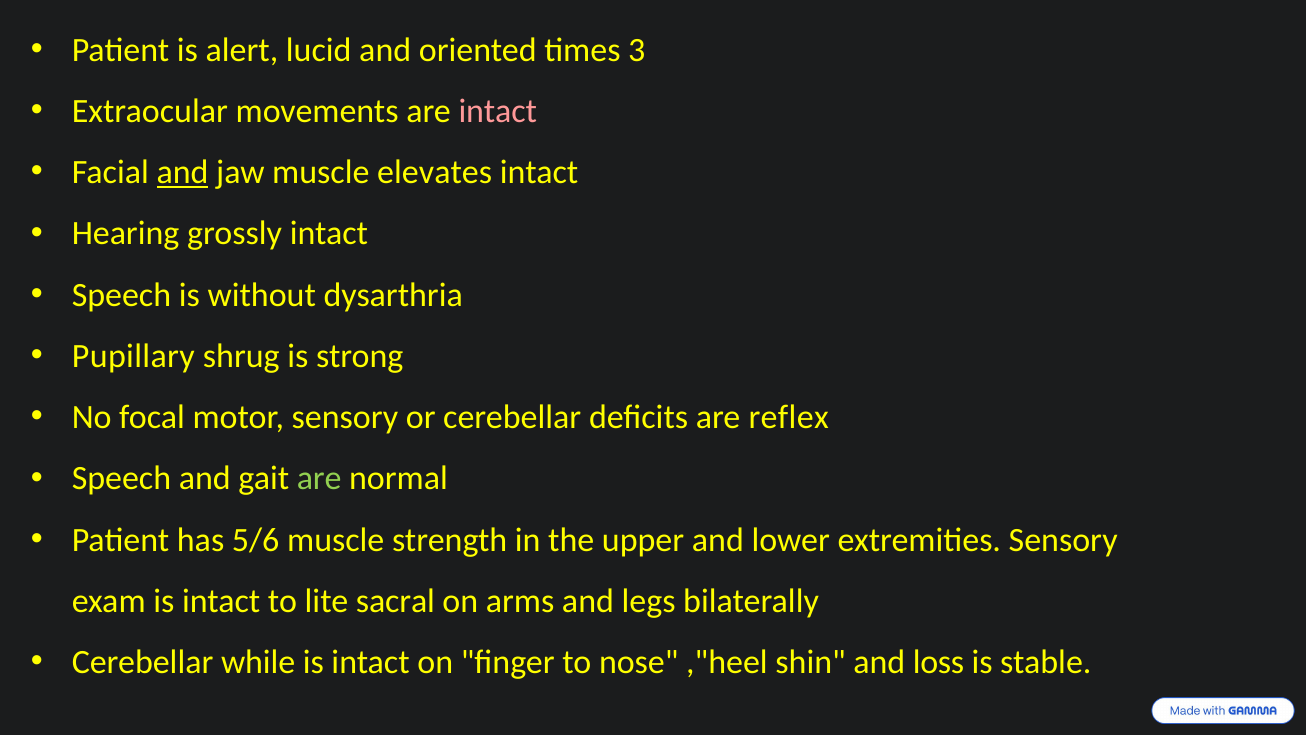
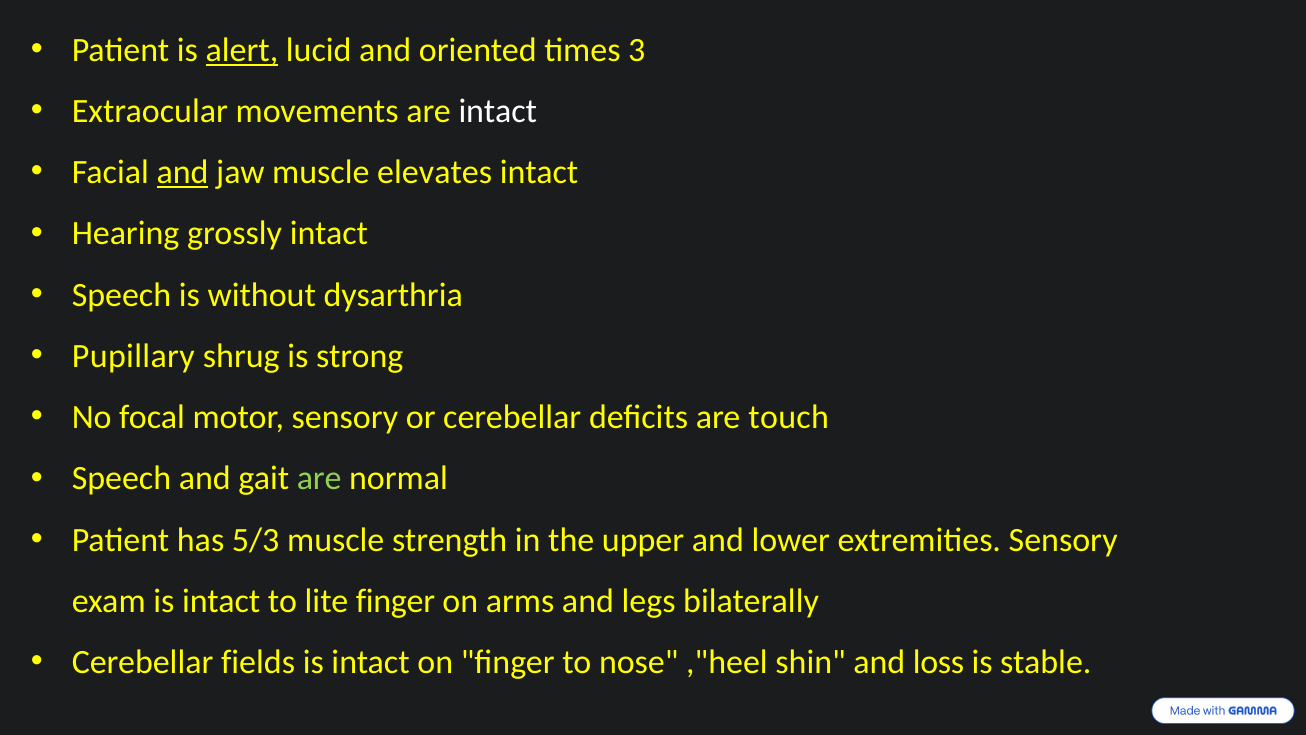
alert underline: none -> present (242, 50)
intact colour: pink -> white (498, 111)
reflex: reflex -> touch (789, 417)
5/6: 5/6 -> 5/3 (256, 540)
lite sacral: sacral -> finger (395, 601)
while: while -> fields (258, 662)
